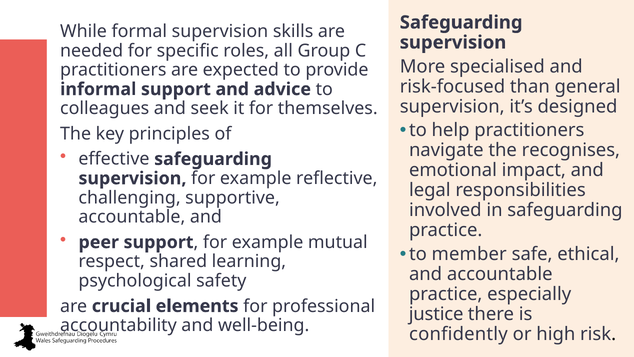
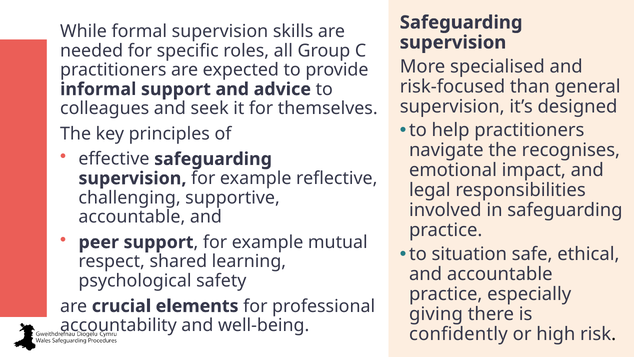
member: member -> situation (469, 254)
justice: justice -> giving (436, 314)
